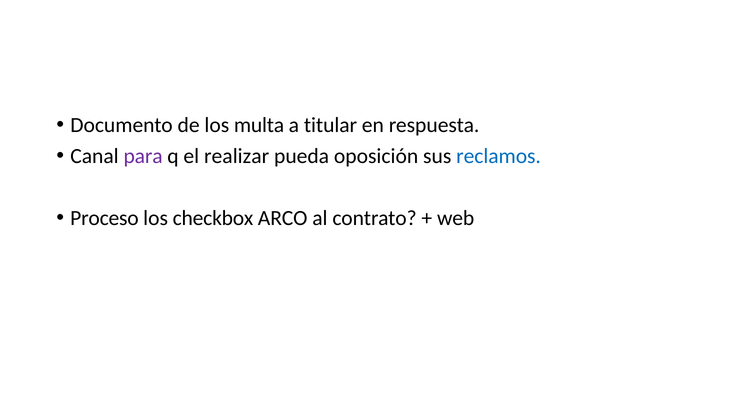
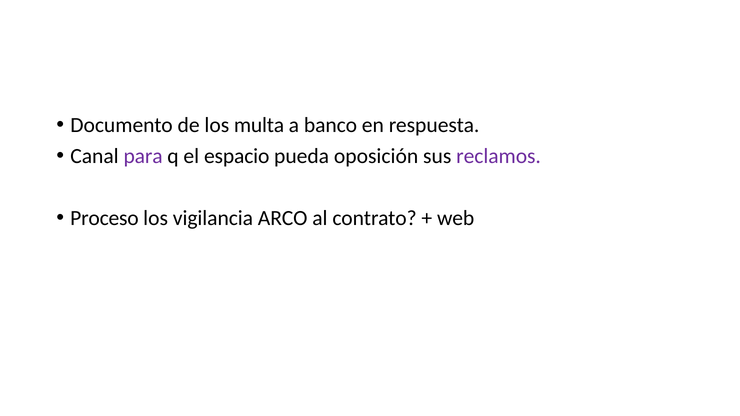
titular: titular -> banco (331, 125)
realizar: realizar -> espacio (237, 156)
reclamos colour: blue -> purple (499, 156)
checkbox: checkbox -> vigilancia (213, 218)
